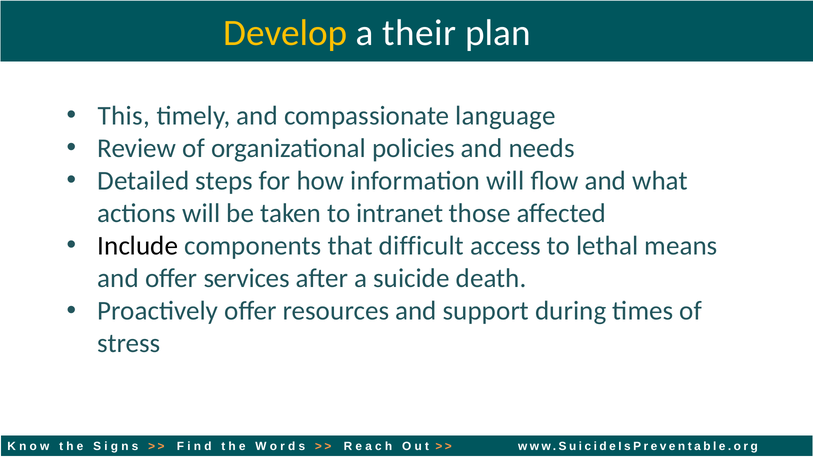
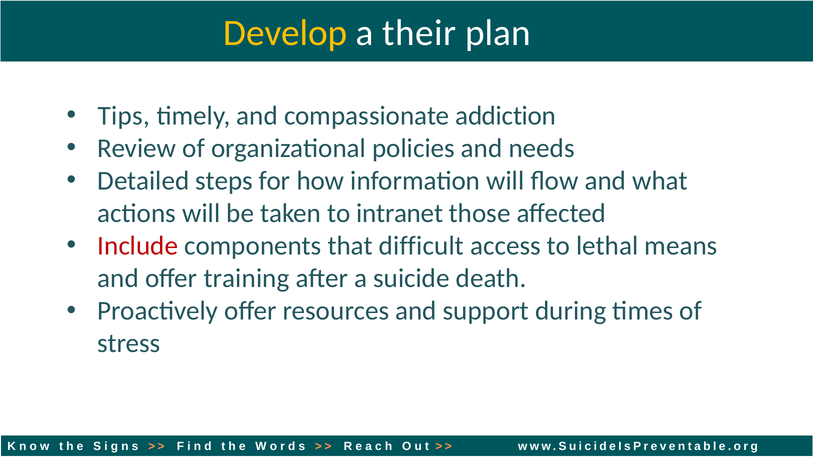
This: This -> Tips (124, 116)
language: language -> addiction (506, 116)
Include colour: black -> red (138, 246)
services: services -> training (247, 279)
